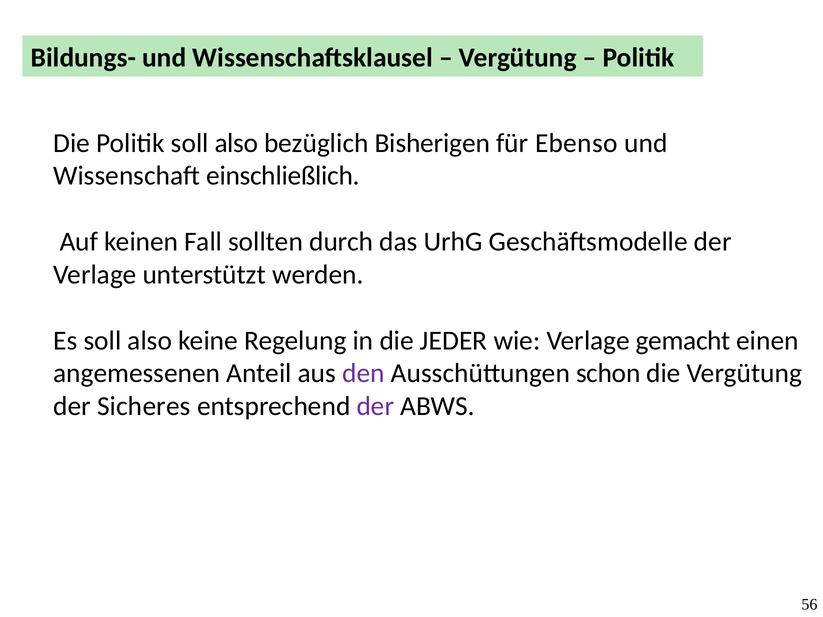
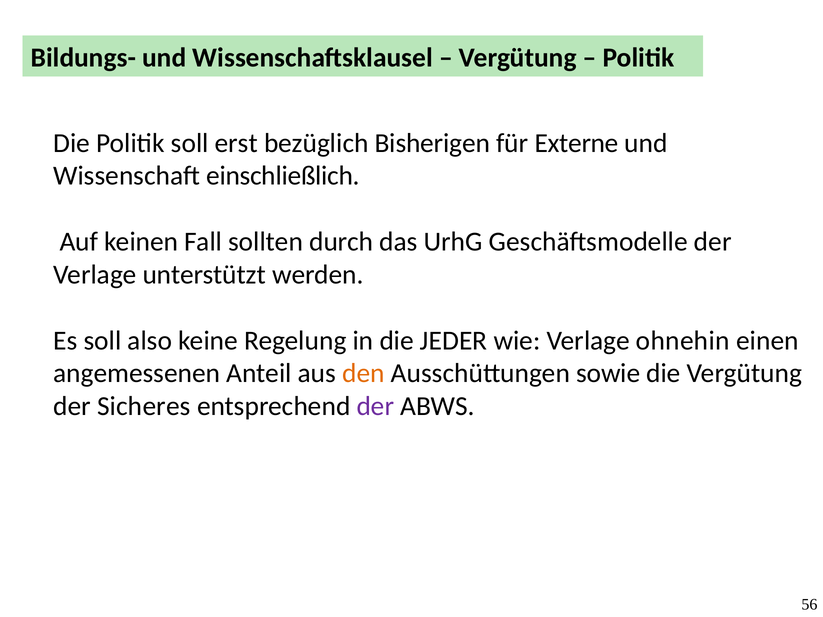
Politik soll also: also -> erst (236, 143)
Ebenso: Ebenso -> Externe (577, 143)
gemacht: gemacht -> ohnehin (683, 341)
den colour: purple -> orange (364, 374)
schon: schon -> sowie (608, 374)
